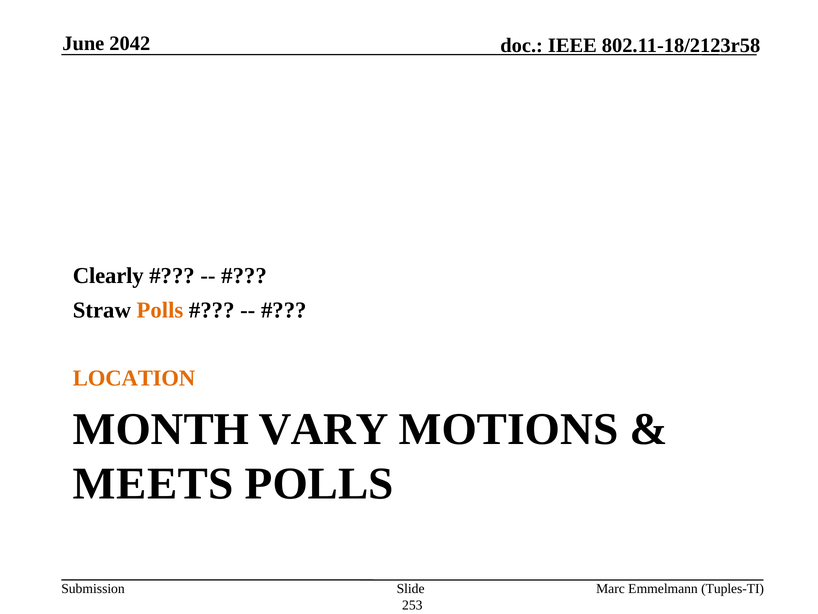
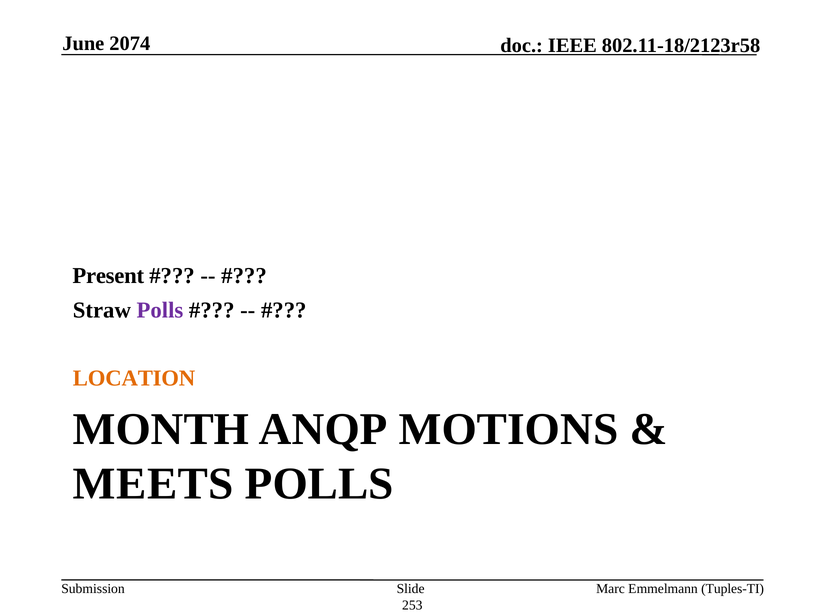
2042: 2042 -> 2074 (130, 43)
Clearly: Clearly -> Present (108, 276)
Polls colour: orange -> purple (160, 310)
VARY: VARY -> ANQP (323, 429)
